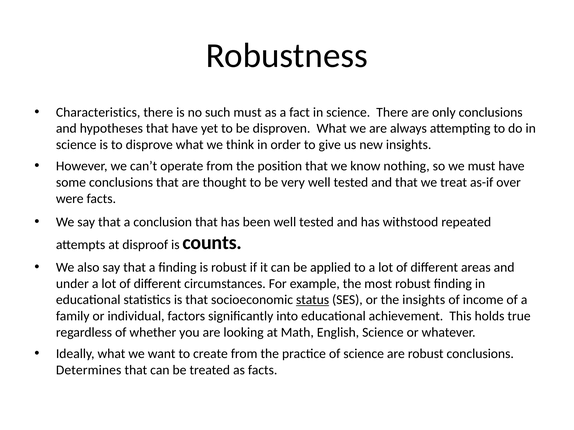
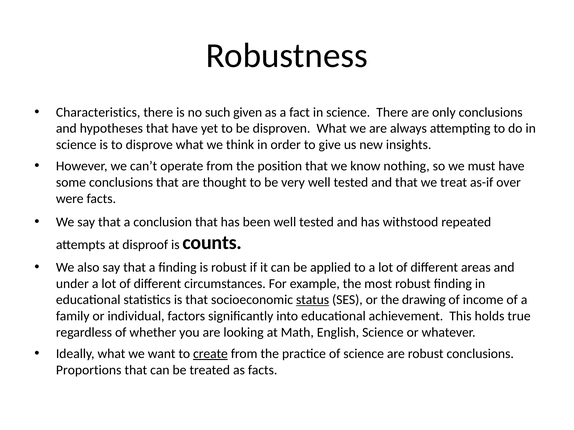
such must: must -> given (248, 112)
the insights: insights -> drawing (424, 300)
create underline: none -> present (210, 354)
Determines: Determines -> Proportions (89, 370)
